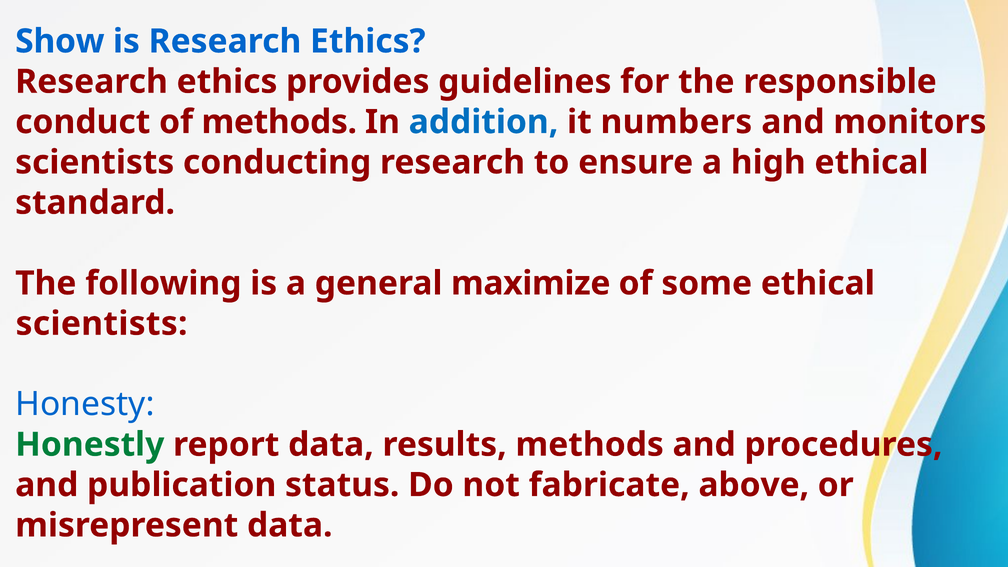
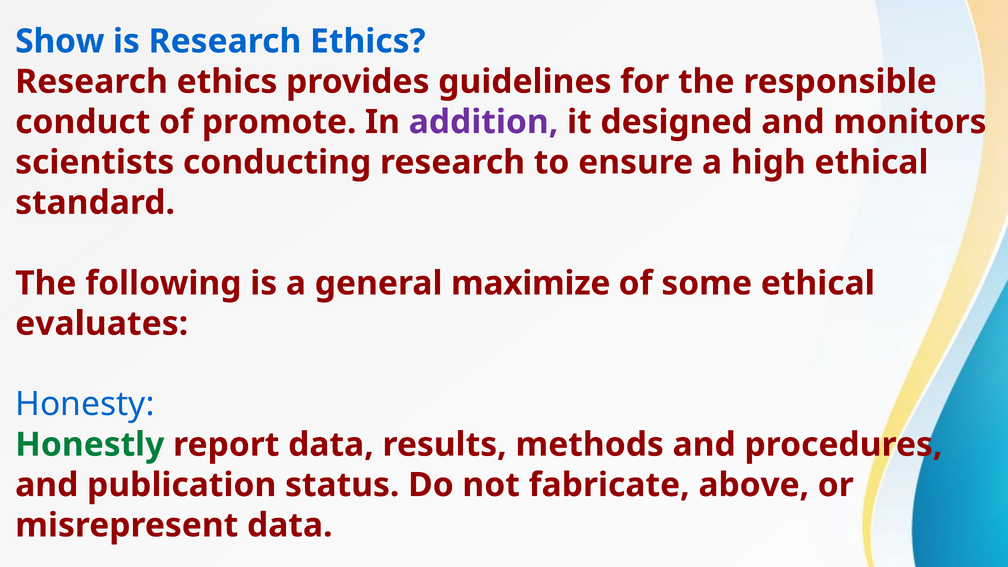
of methods: methods -> promote (279, 122)
addition colour: blue -> purple (484, 122)
numbers: numbers -> designed (677, 122)
scientists: scientists -> evaluates (102, 324)
